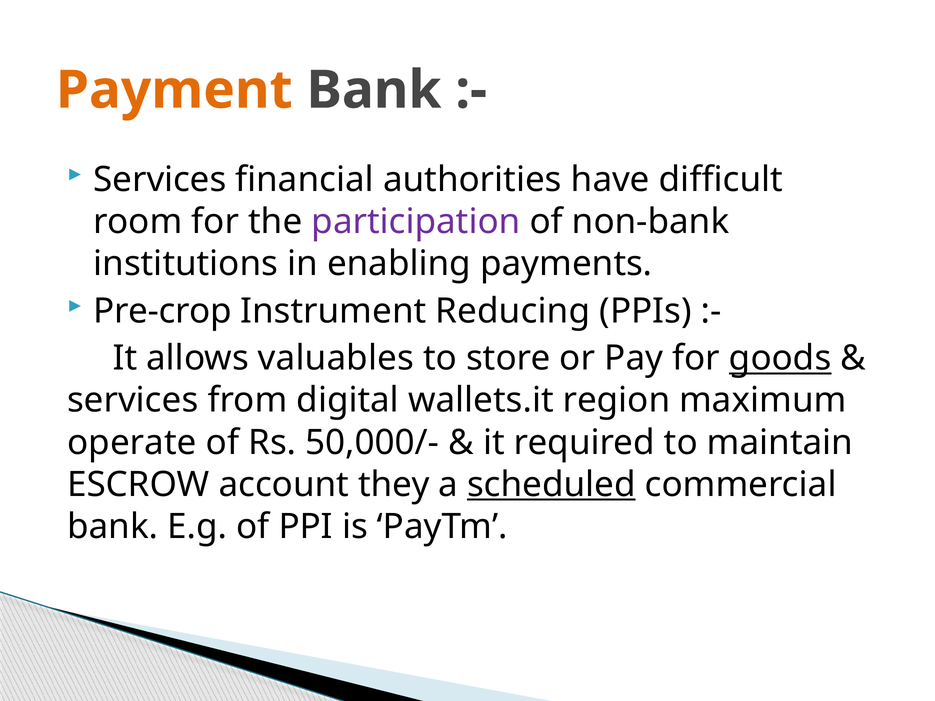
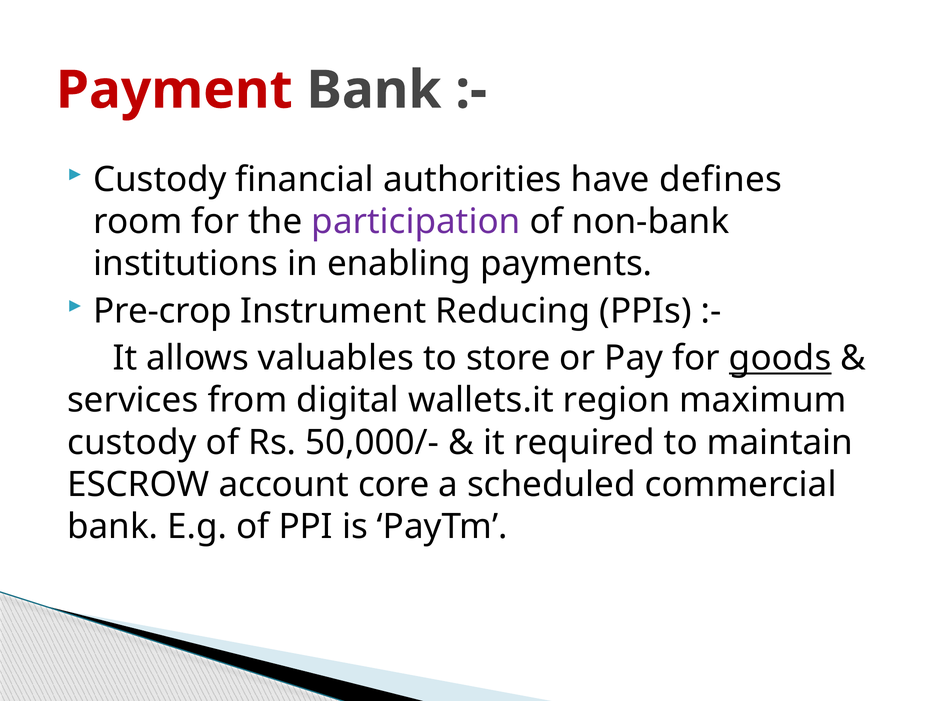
Payment colour: orange -> red (174, 90)
Services: Services -> Custody (160, 180)
difficult: difficult -> defines (721, 180)
operate: operate -> custody (132, 443)
they: they -> core (394, 485)
scheduled underline: present -> none (551, 485)
